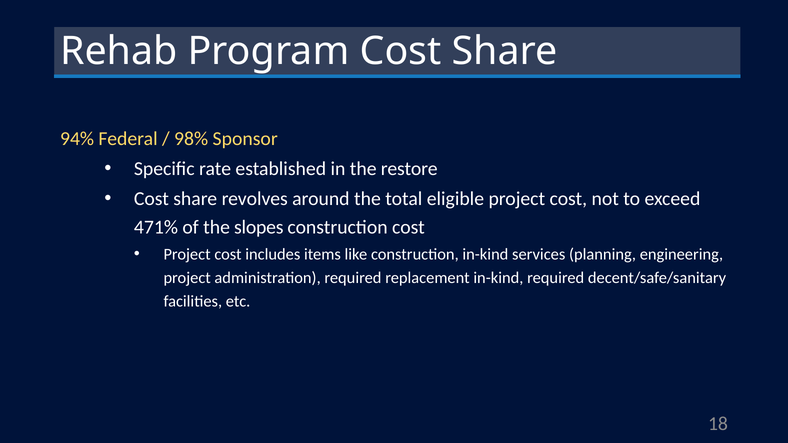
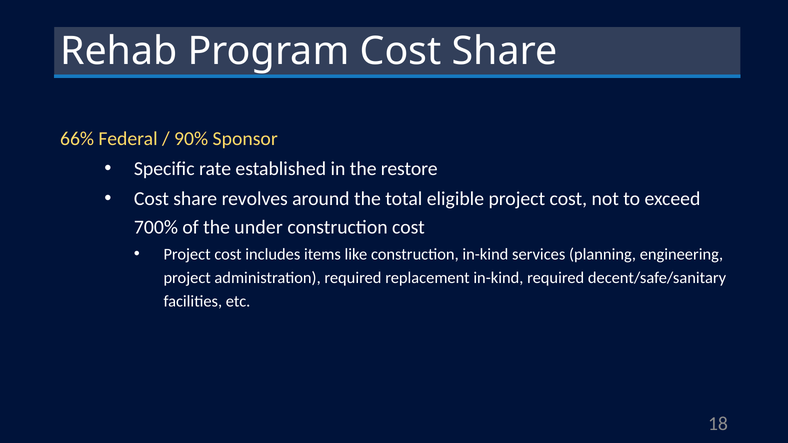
94%: 94% -> 66% (77, 139)
98%: 98% -> 90% (191, 139)
471%: 471% -> 700% (156, 227)
slopes: slopes -> under (259, 227)
